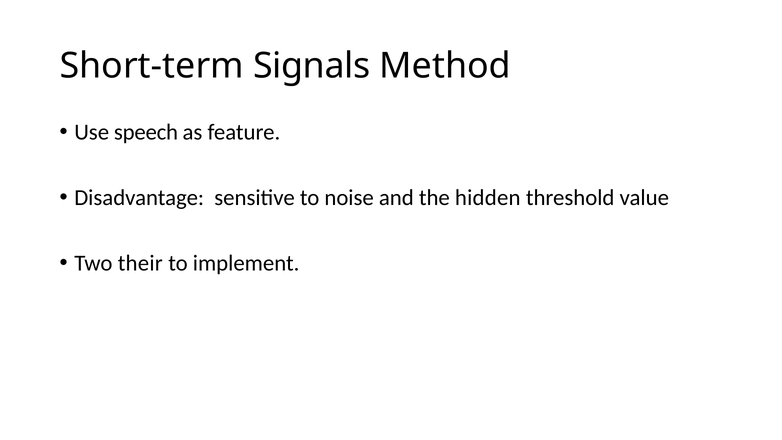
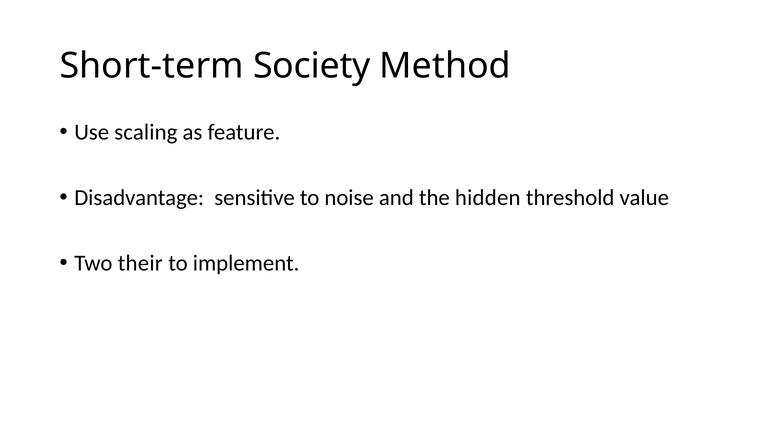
Signals: Signals -> Society (312, 66)
speech: speech -> scaling (146, 132)
